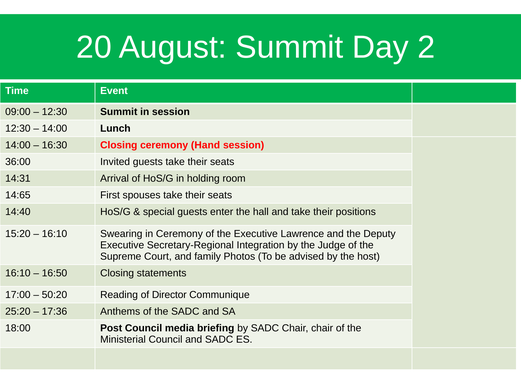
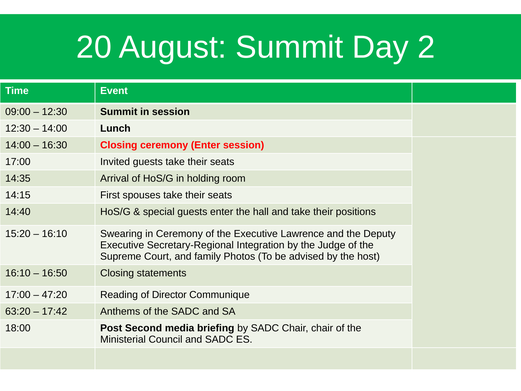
ceremony Hand: Hand -> Enter (206, 145)
36:00: 36:00 -> 17:00 (18, 162)
14:31: 14:31 -> 14:35 (18, 178)
14:65: 14:65 -> 14:15 (18, 195)
50:20: 50:20 -> 47:20 (54, 295)
25:20: 25:20 -> 63:20 (18, 311)
17:36: 17:36 -> 17:42 (54, 311)
Post Council: Council -> Second (144, 328)
